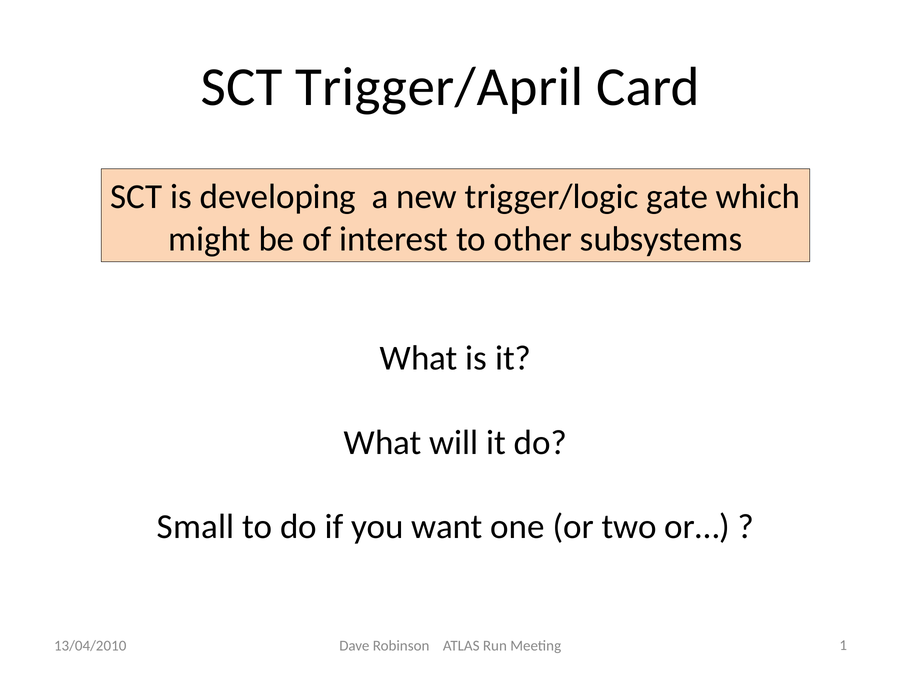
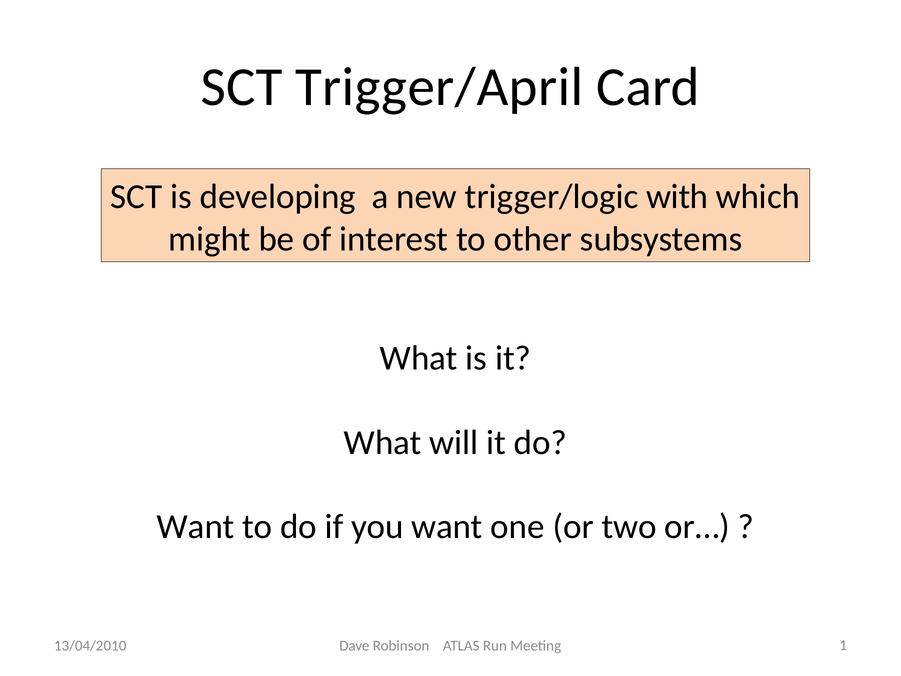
gate: gate -> with (677, 197)
Small: Small -> Want (196, 527)
